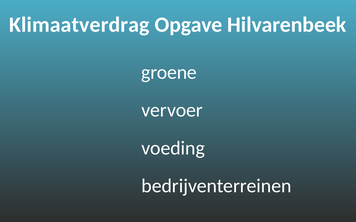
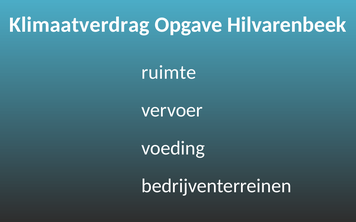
groene: groene -> ruimte (169, 72)
